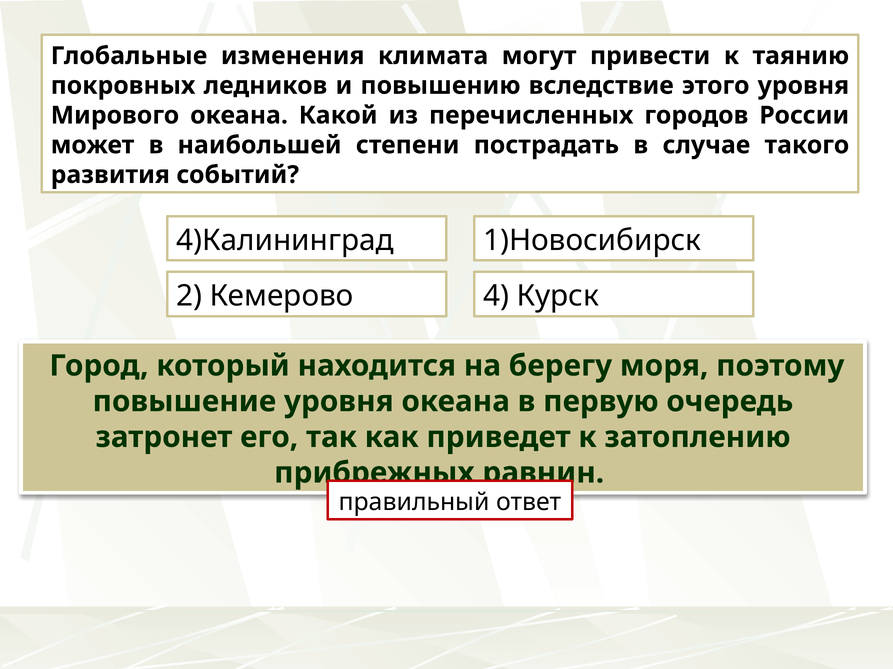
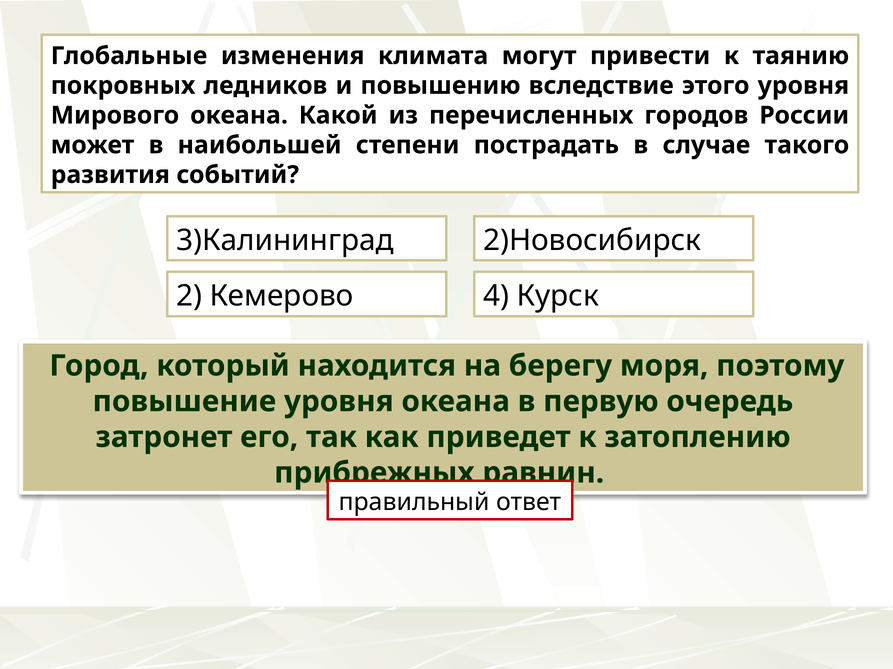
4)Калининград: 4)Калининград -> 3)Калининград (285, 241)
1)Новосибирск: 1)Новосибирск -> 2)Новосибирск (592, 241)
